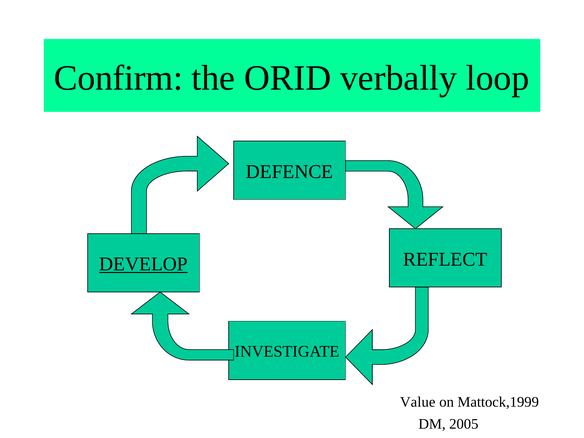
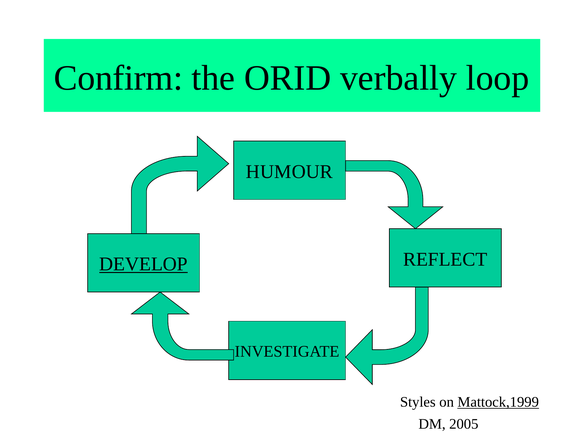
DEFENCE: DEFENCE -> HUMOUR (289, 172)
Value: Value -> Styles (418, 402)
Mattock,1999 underline: none -> present (498, 402)
